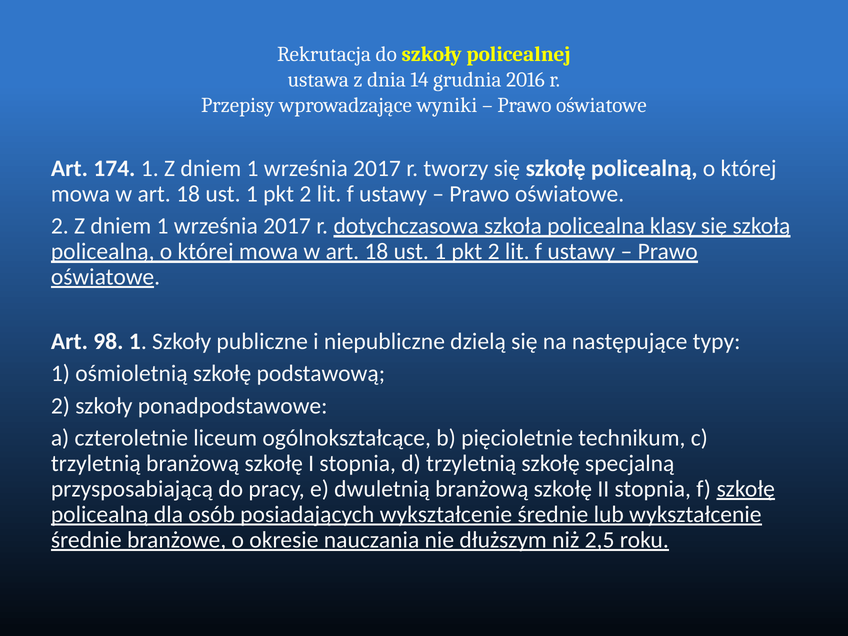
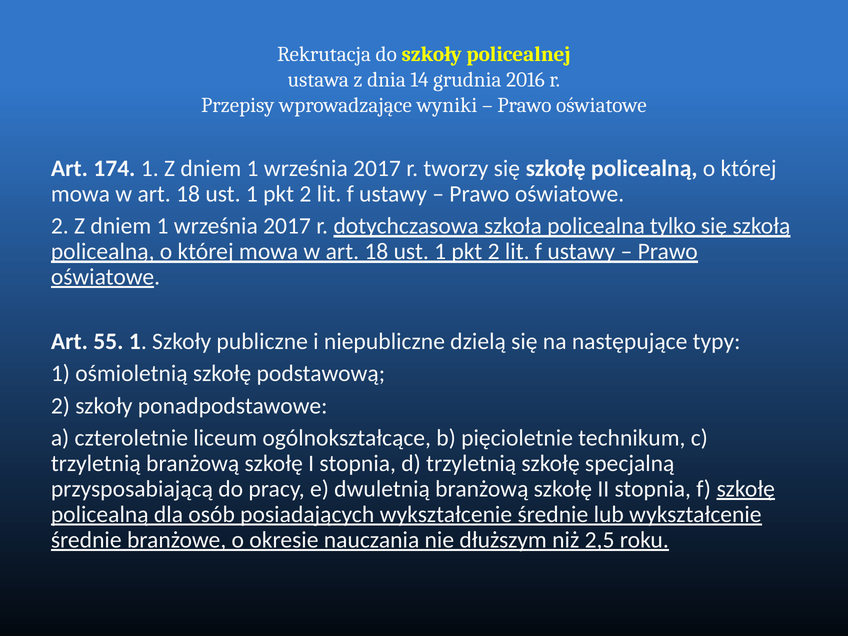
klasy: klasy -> tylko (673, 226)
98: 98 -> 55 (108, 341)
